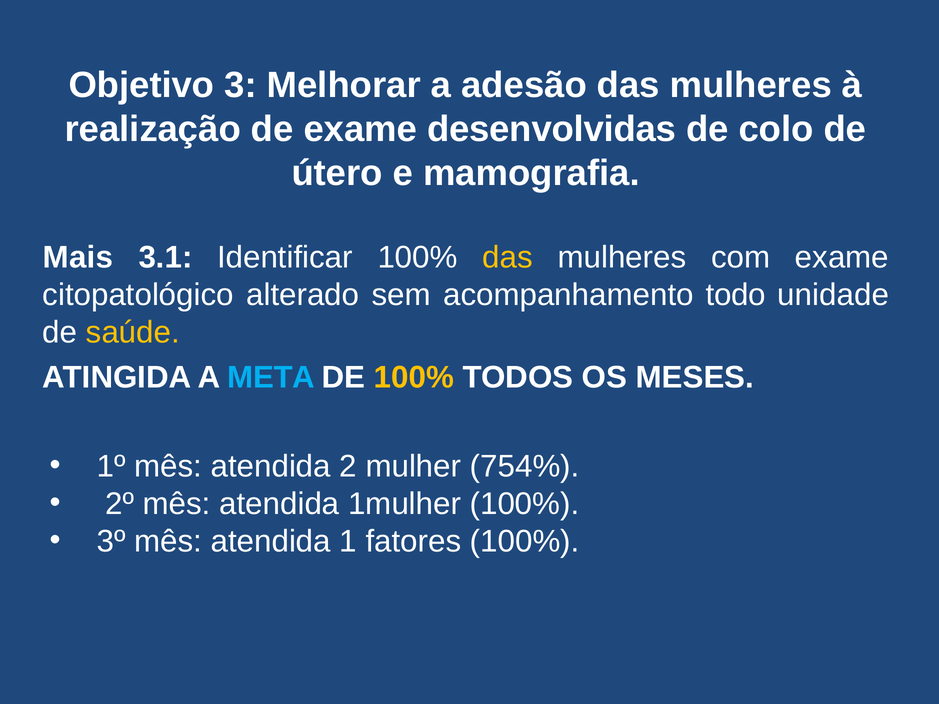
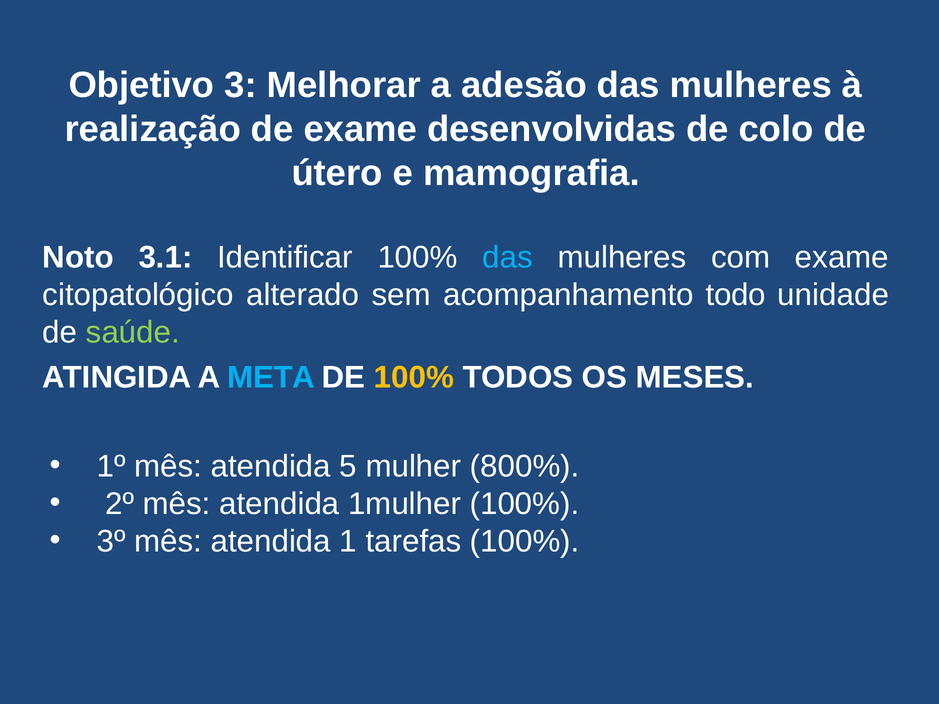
Mais: Mais -> Noto (78, 257)
das colour: yellow -> light blue (508, 257)
saúde colour: yellow -> light green (133, 332)
2: 2 -> 5 (348, 466)
754%: 754% -> 800% (525, 466)
fatores: fatores -> tarefas (413, 542)
